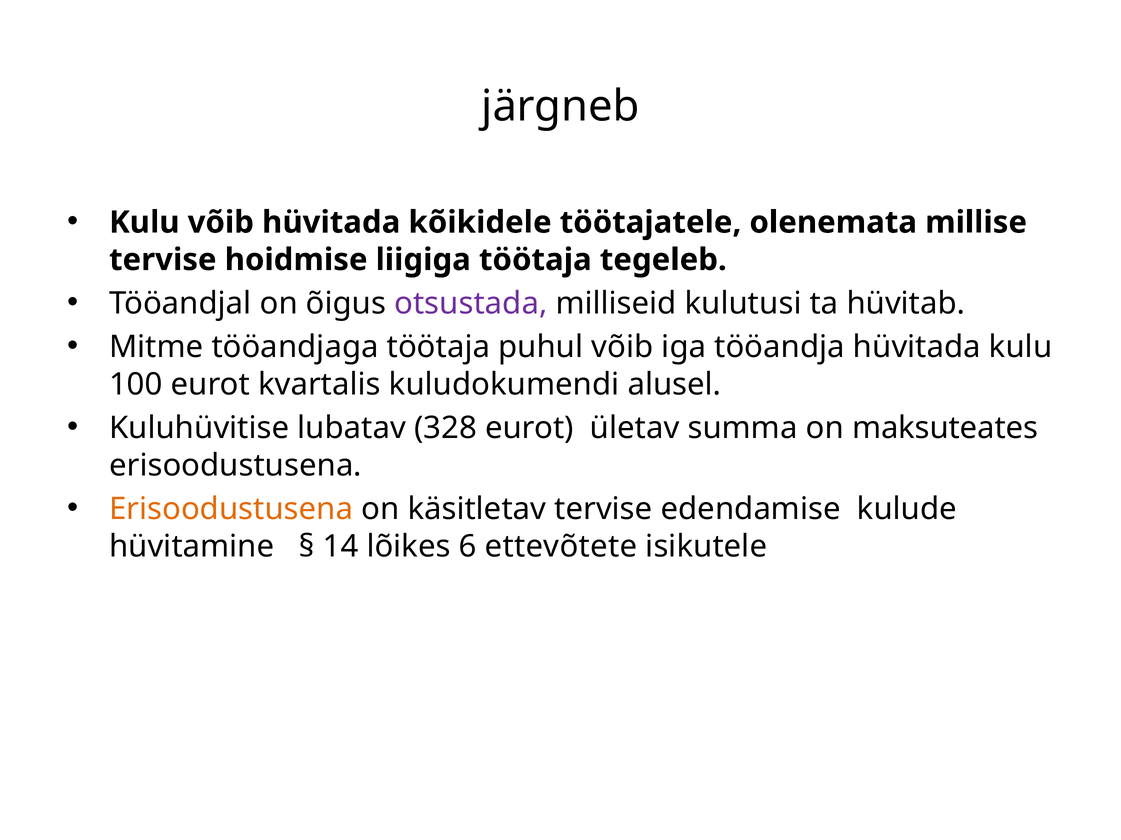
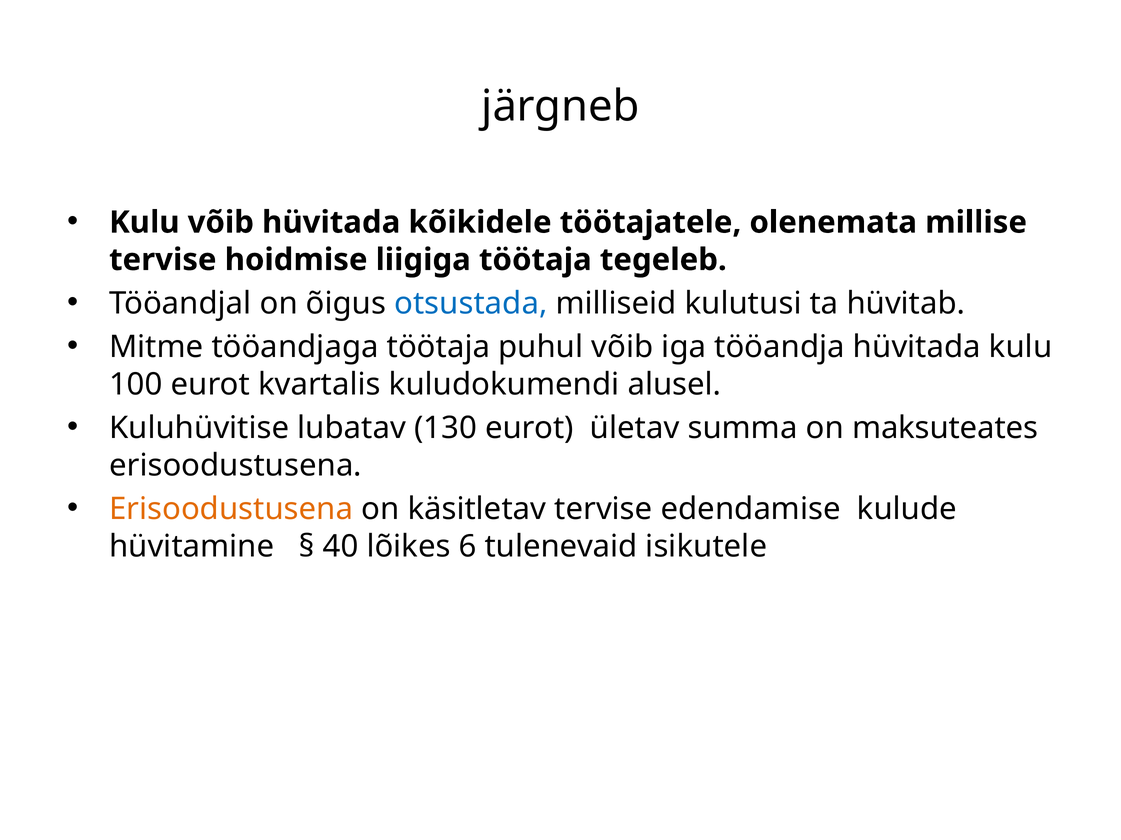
otsustada colour: purple -> blue (471, 304)
328: 328 -> 130 (446, 428)
14: 14 -> 40 (341, 547)
ettevõtete: ettevõtete -> tulenevaid (561, 547)
